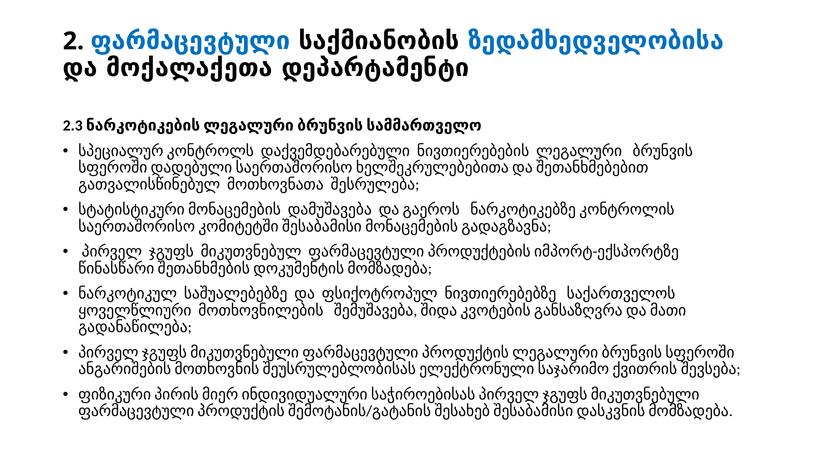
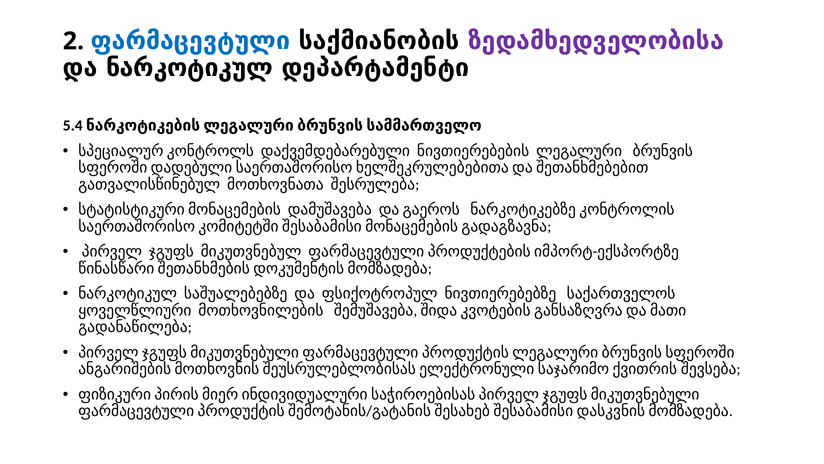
ზედამხედველობისა colour: blue -> purple (596, 41)
და მოქალაქეთა: მოქალაქეთა -> ნარკოტიკულ (190, 68)
2.3: 2.3 -> 5.4 (73, 126)
